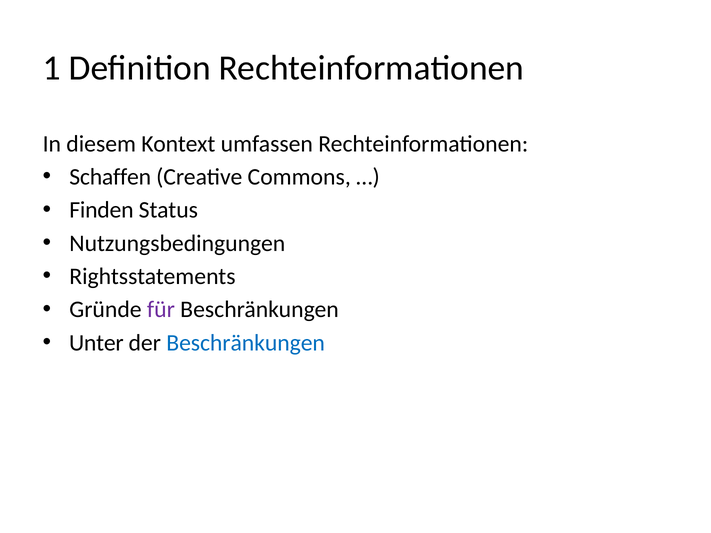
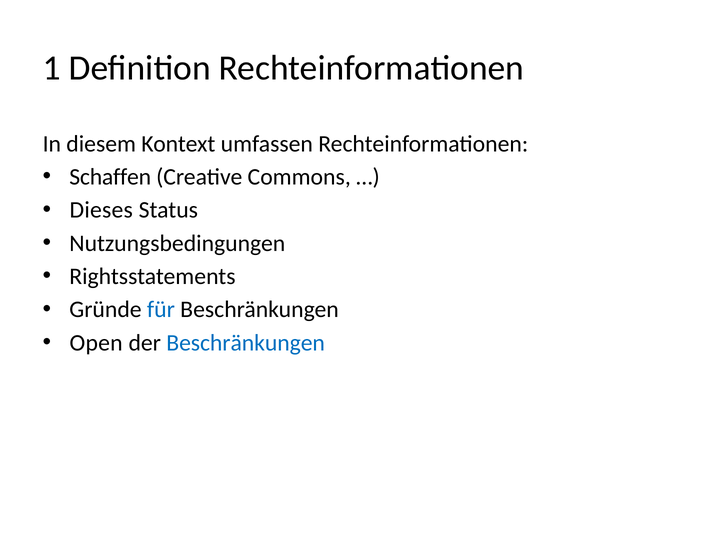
Finden: Finden -> Dieses (101, 210)
für colour: purple -> blue (161, 310)
Unter: Unter -> Open (96, 343)
